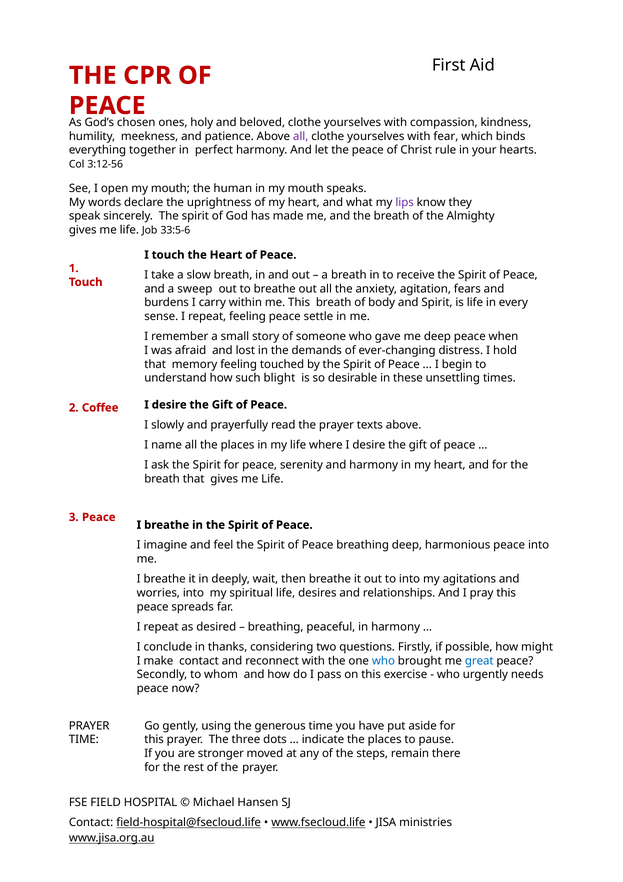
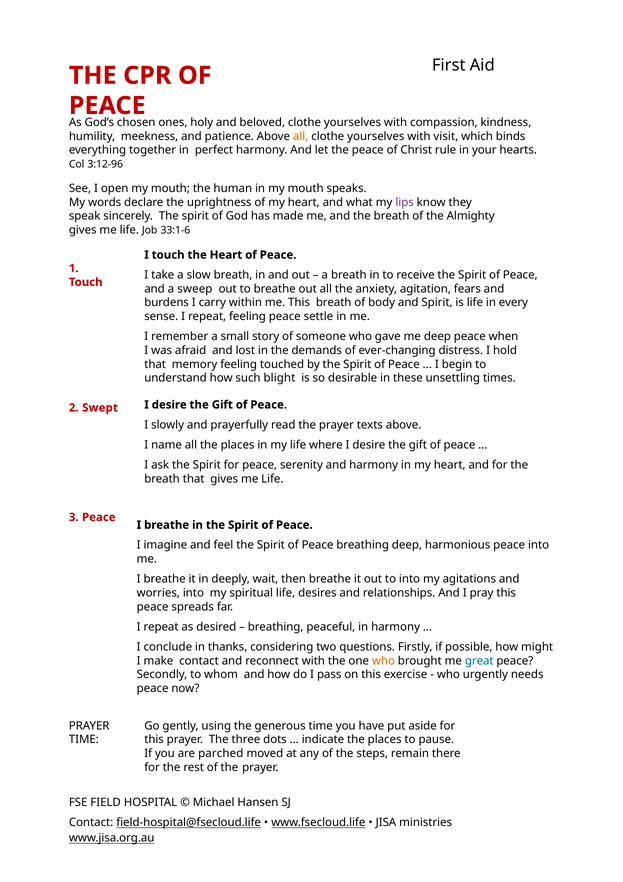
all colour: purple -> orange (301, 136)
fear: fear -> visit (446, 136)
3:12-56: 3:12-56 -> 3:12-96 (105, 164)
33:5-6: 33:5-6 -> 33:1-6 (175, 230)
Coffee: Coffee -> Swept (100, 408)
who colour: blue -> orange (383, 661)
stronger: stronger -> parched (221, 753)
